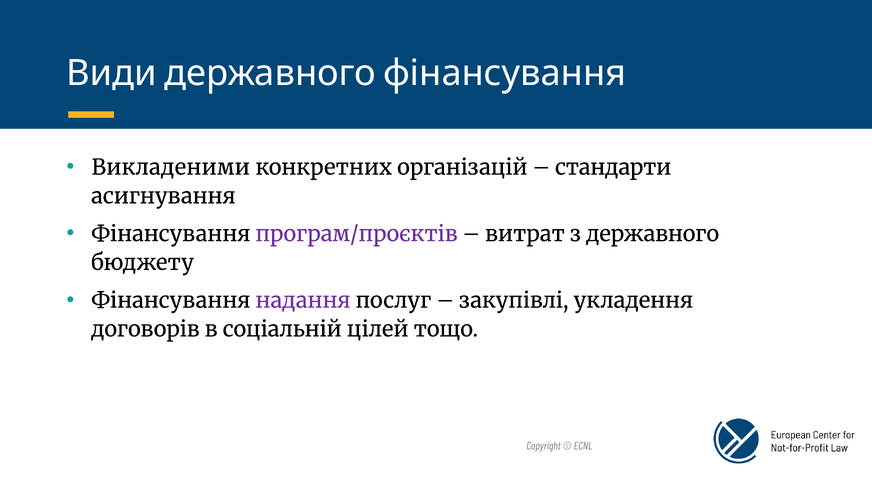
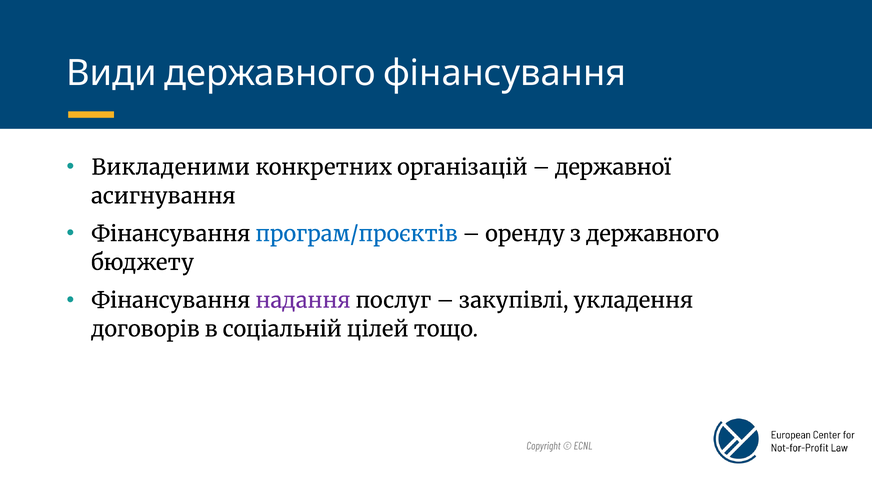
стандарти: стандарти -> державної (613, 168)
програм/проєктів colour: purple -> blue (357, 234)
витрат: витрат -> оренду (525, 234)
